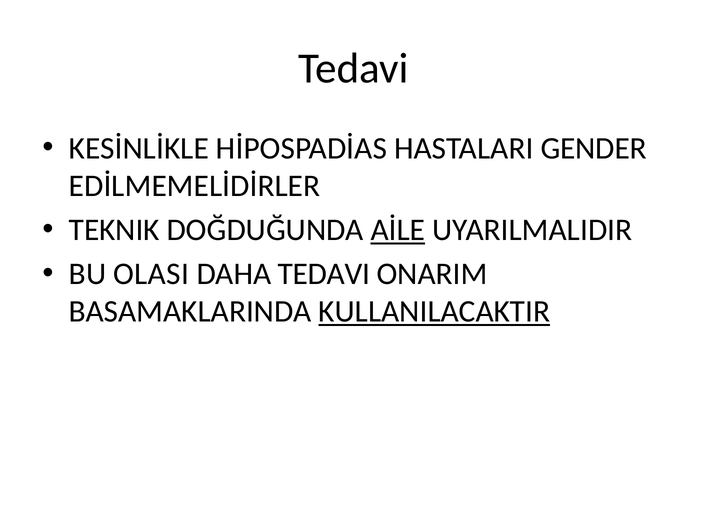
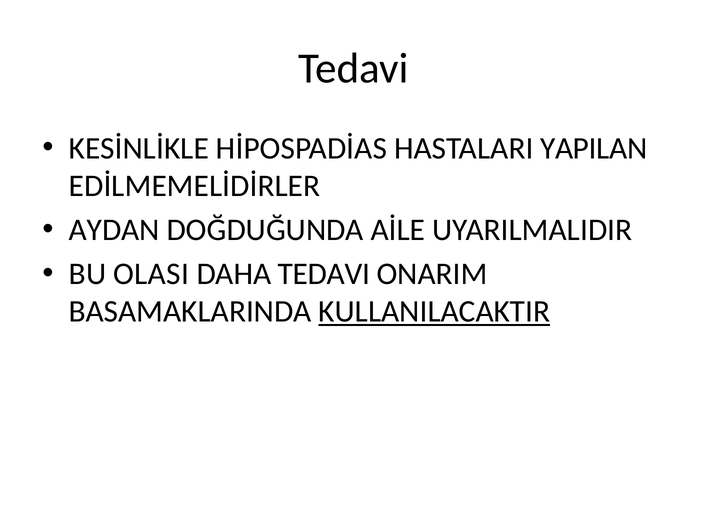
GENDER: GENDER -> YAPILAN (594, 148)
TEKNIK: TEKNIK -> AYDAN (114, 230)
AİLE underline: present -> none (398, 230)
